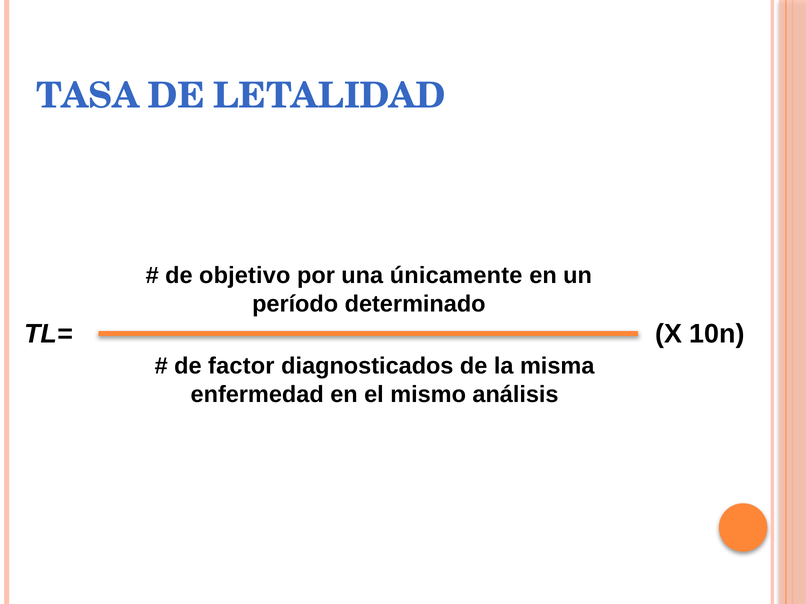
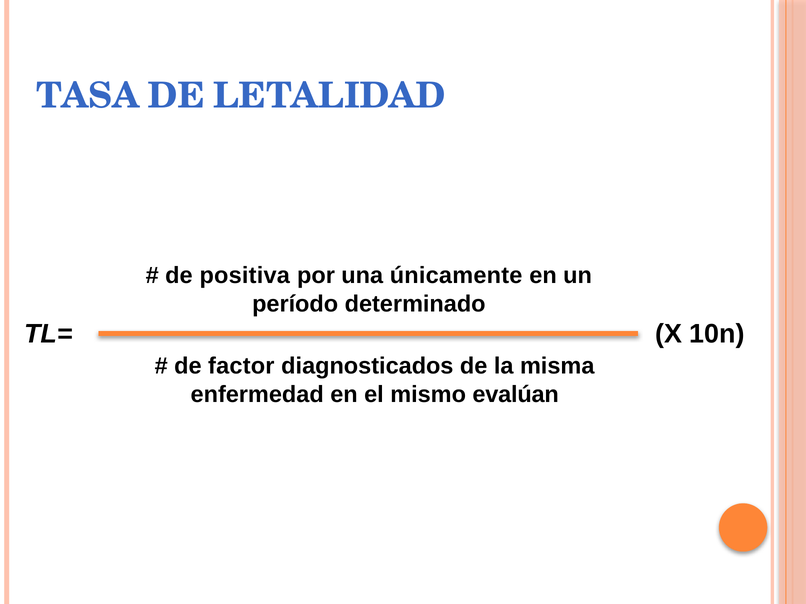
objetivo: objetivo -> positiva (245, 276)
análisis: análisis -> evalúan (516, 395)
